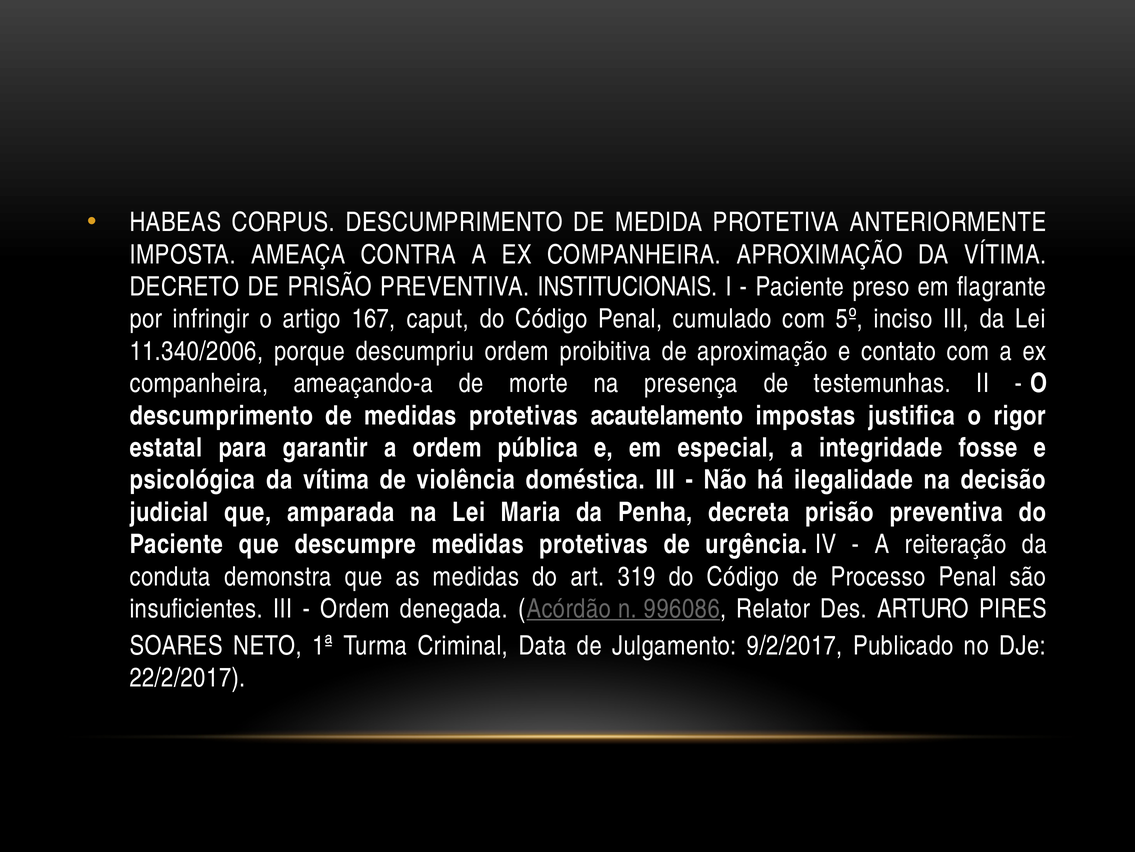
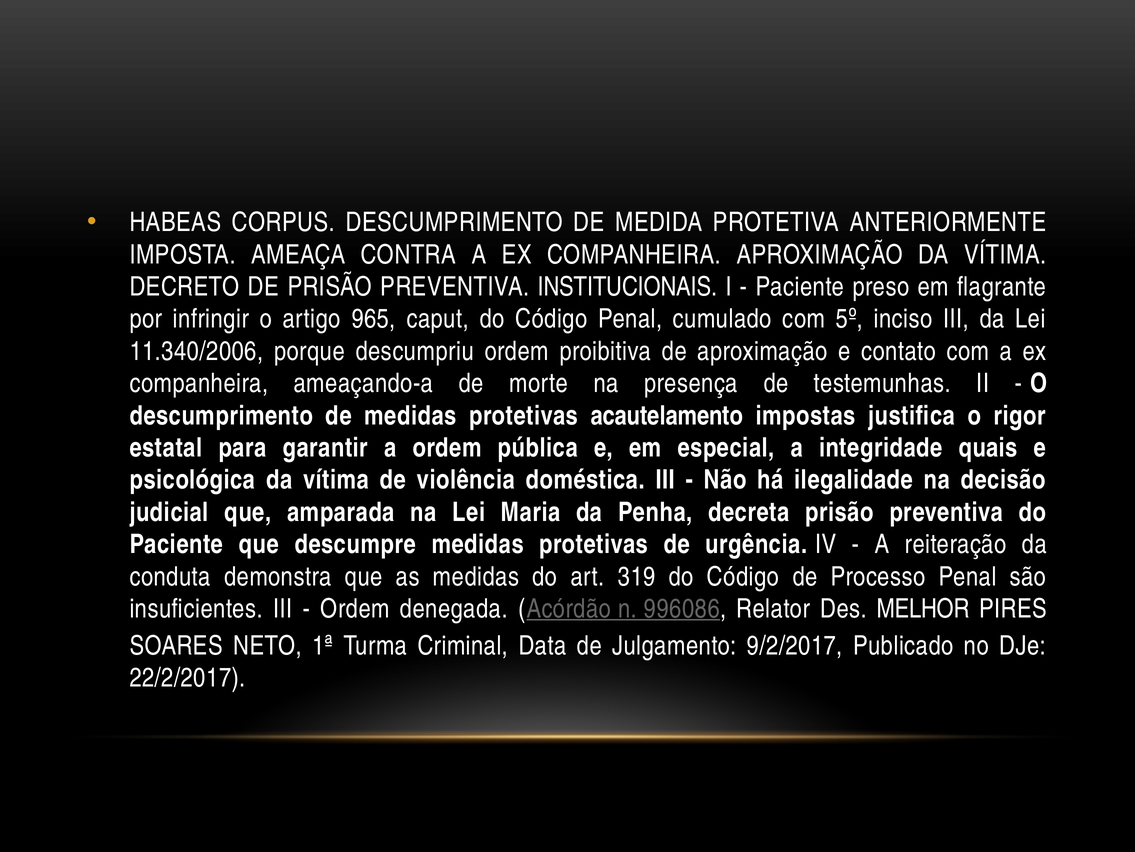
167: 167 -> 965 (374, 319)
fosse: fosse -> quais (988, 447)
ARTURO: ARTURO -> MELHOR (923, 608)
